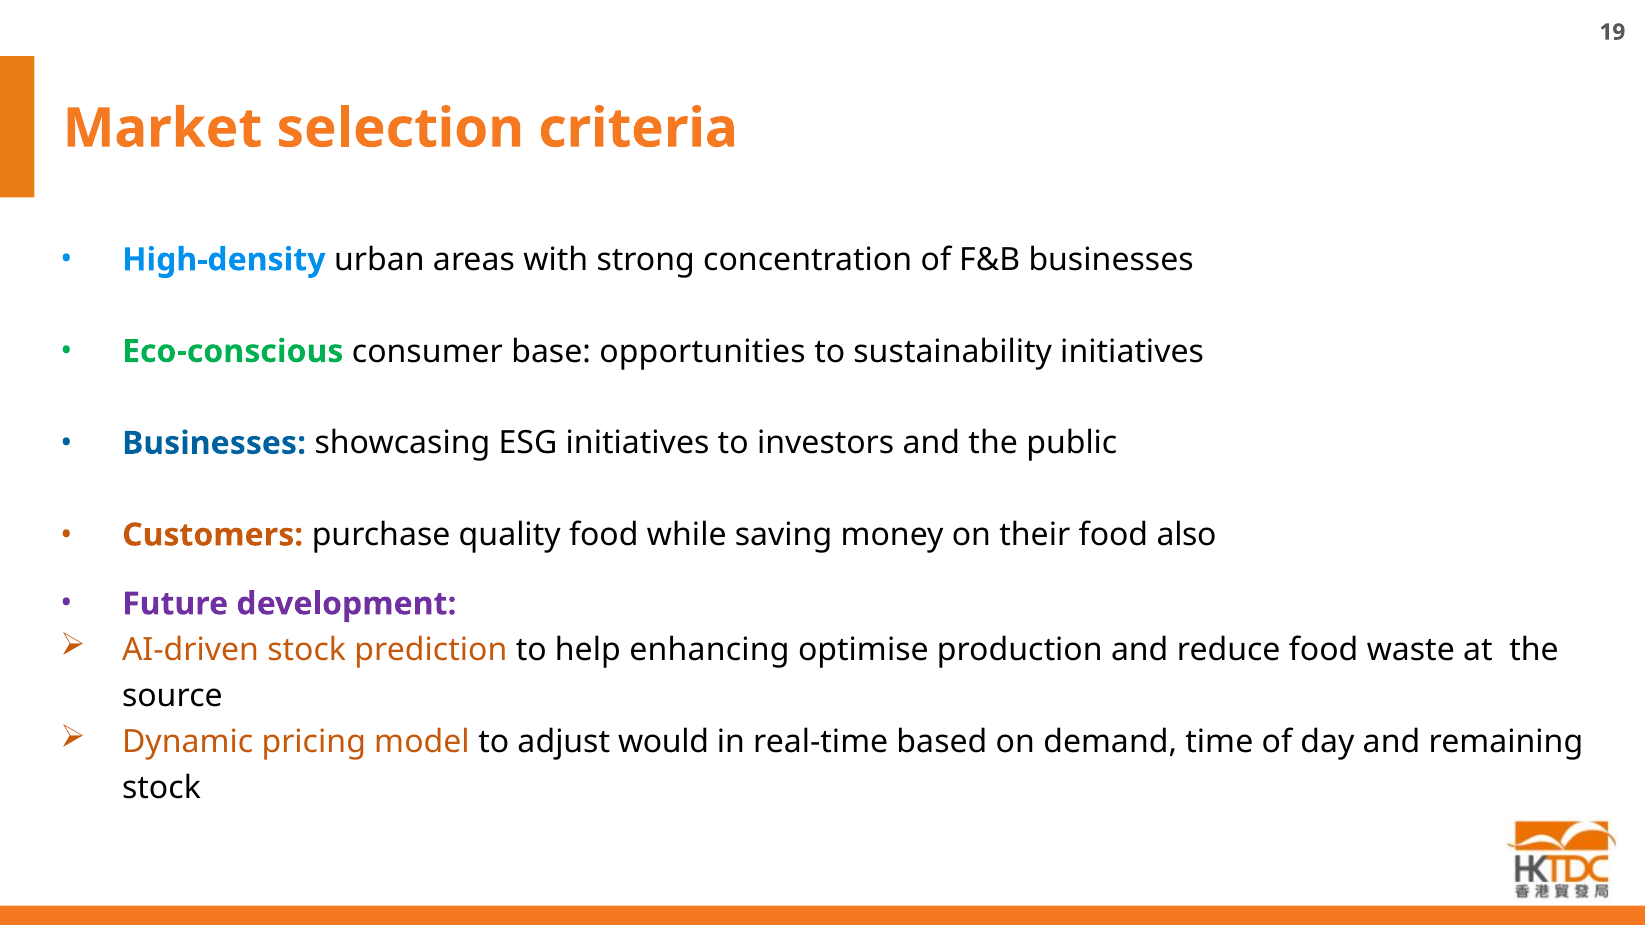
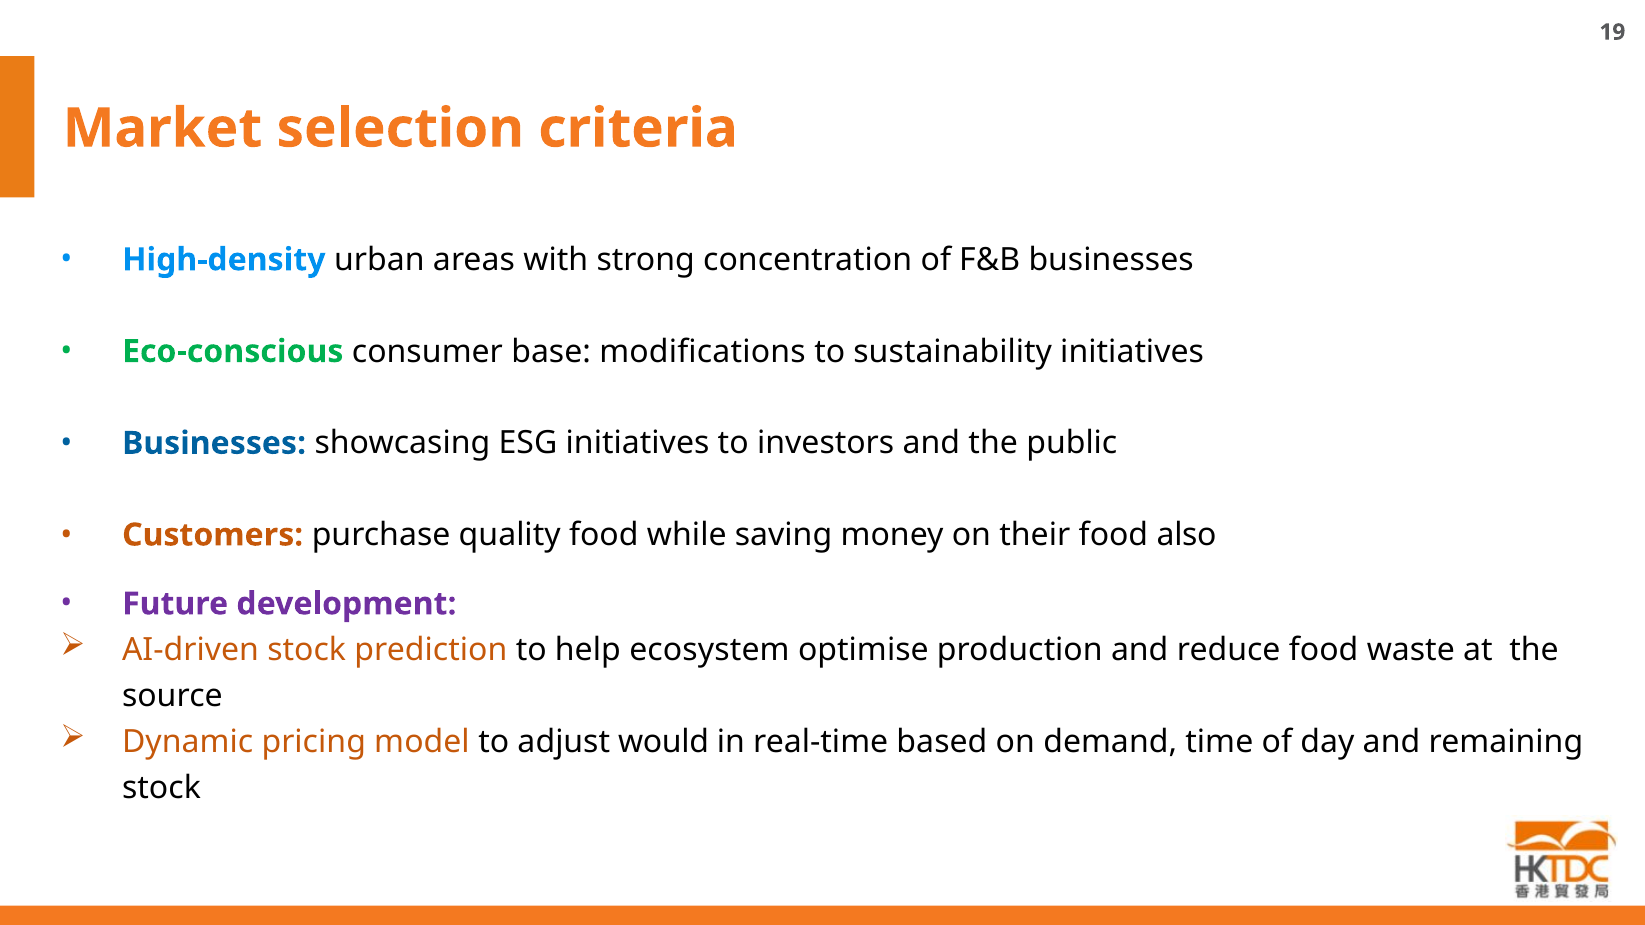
opportunities: opportunities -> modifications (702, 352)
enhancing: enhancing -> ecosystem (709, 650)
